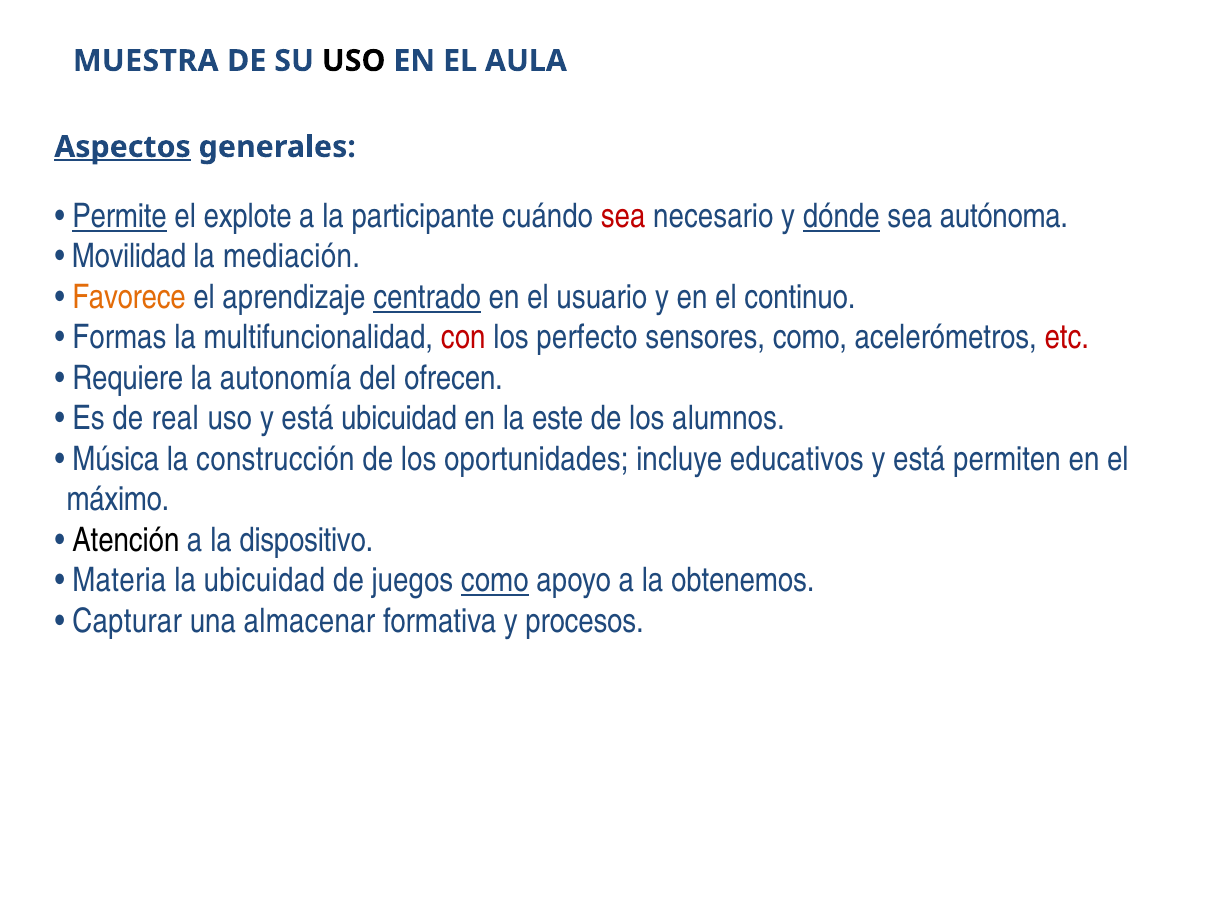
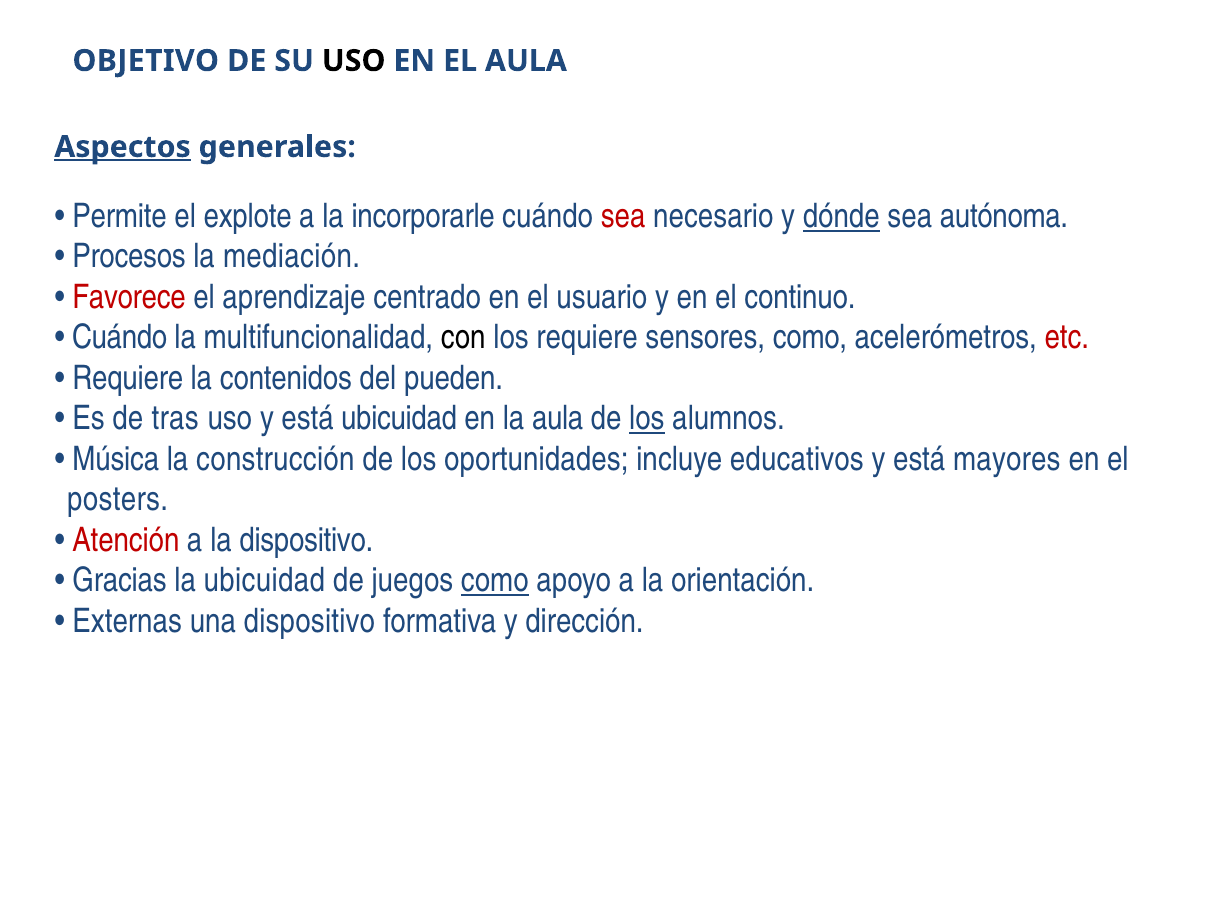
MUESTRA: MUESTRA -> OBJETIVO (146, 61)
Permite underline: present -> none (120, 216)
participante: participante -> incorporarle (423, 216)
Movilidad: Movilidad -> Procesos (129, 257)
Favorece colour: orange -> red (129, 297)
centrado underline: present -> none (427, 297)
Formas: Formas -> Cuándo (120, 338)
con colour: red -> black (463, 338)
los perfecto: perfecto -> requiere (587, 338)
autonomía: autonomía -> contenidos (286, 378)
ofrecen: ofrecen -> pueden (454, 378)
real: real -> tras (175, 419)
la este: este -> aula (558, 419)
los underline: none -> present (647, 419)
permiten: permiten -> mayores (1007, 459)
máximo: máximo -> posters (118, 500)
Atención colour: black -> red (126, 540)
Materia: Materia -> Gracias (120, 581)
obtenemos: obtenemos -> orientación (743, 581)
Capturar: Capturar -> Externas (127, 621)
una almacenar: almacenar -> dispositivo (309, 621)
procesos: procesos -> dirección (584, 621)
